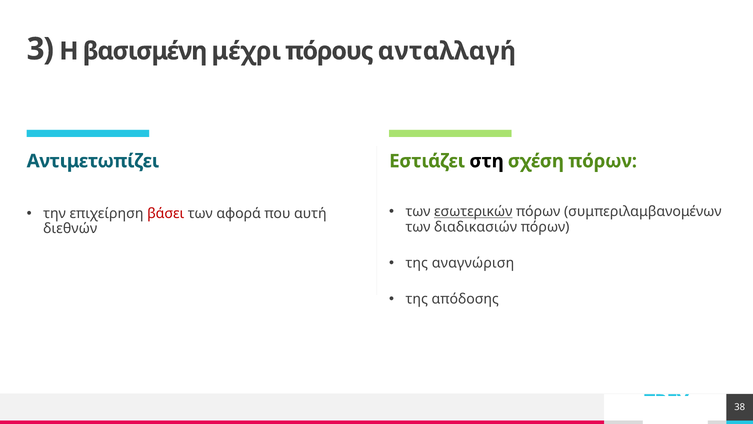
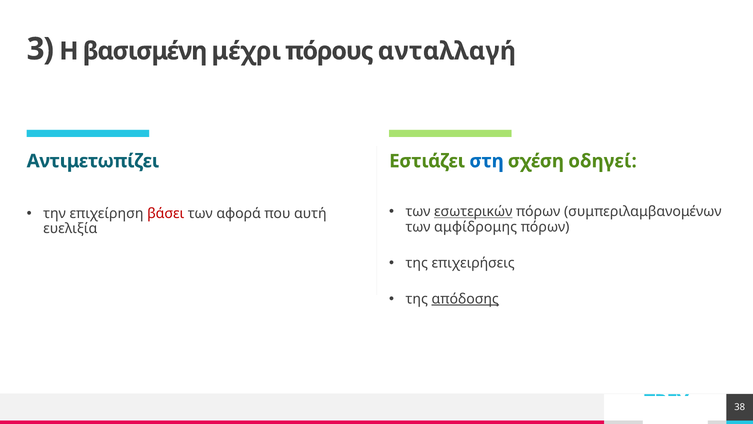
στη colour: black -> blue (487, 161)
σχέση πόρων: πόρων -> οδηγεί (603, 161)
διαδικασιών: διαδικασιών -> αμφίδρομης (476, 227)
διεθνών: διεθνών -> ευελιξία (70, 229)
αναγνώριση: αναγνώριση -> επιχειρήσεις (473, 263)
απόδοσης underline: none -> present (465, 299)
